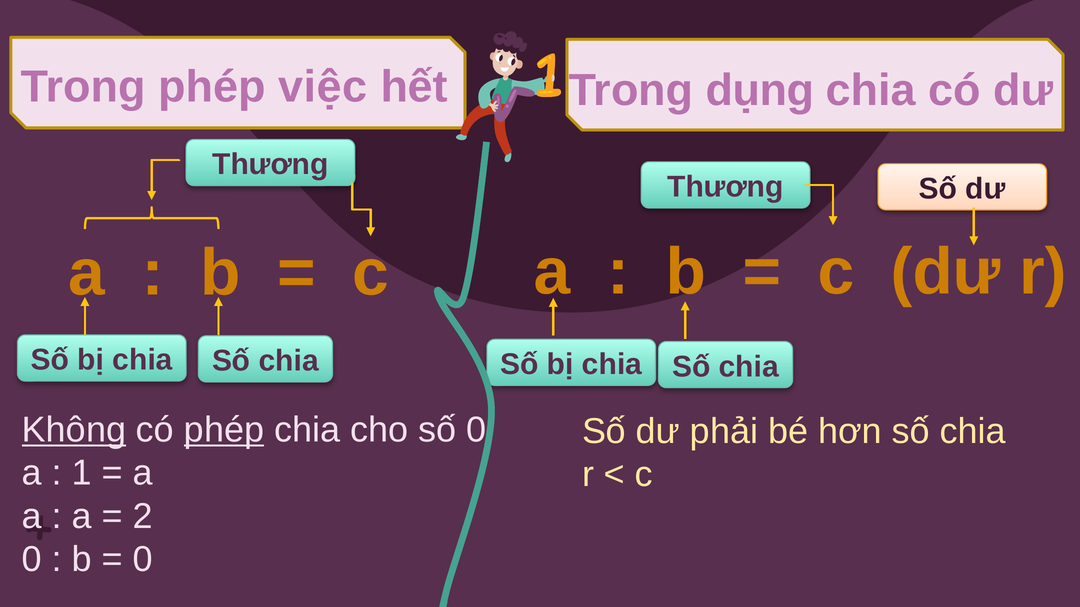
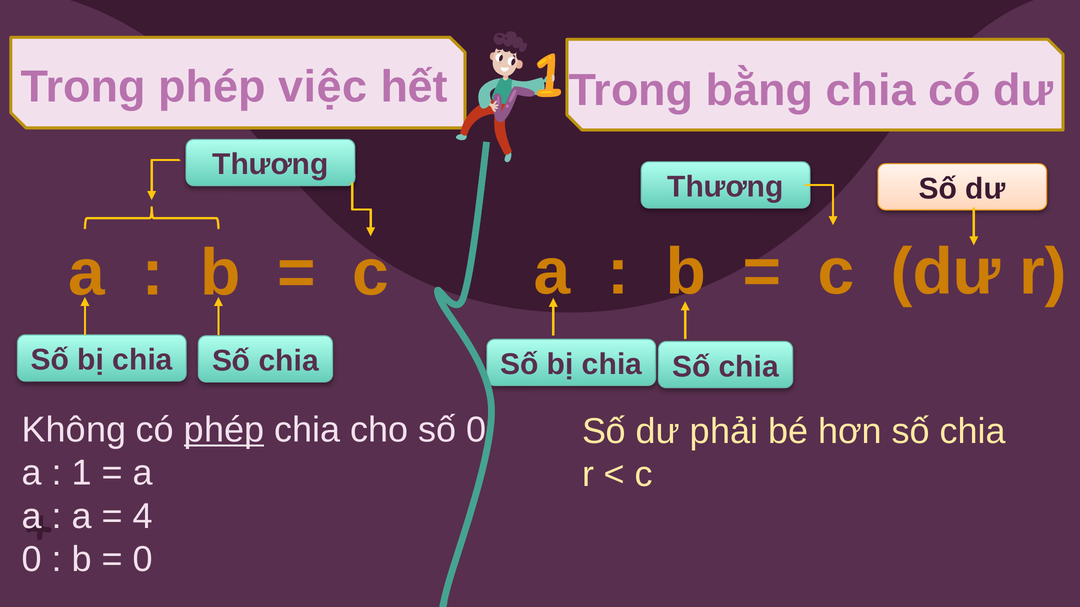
dụng: dụng -> bằng (760, 90)
Không underline: present -> none (74, 430)
2: 2 -> 4 (143, 517)
